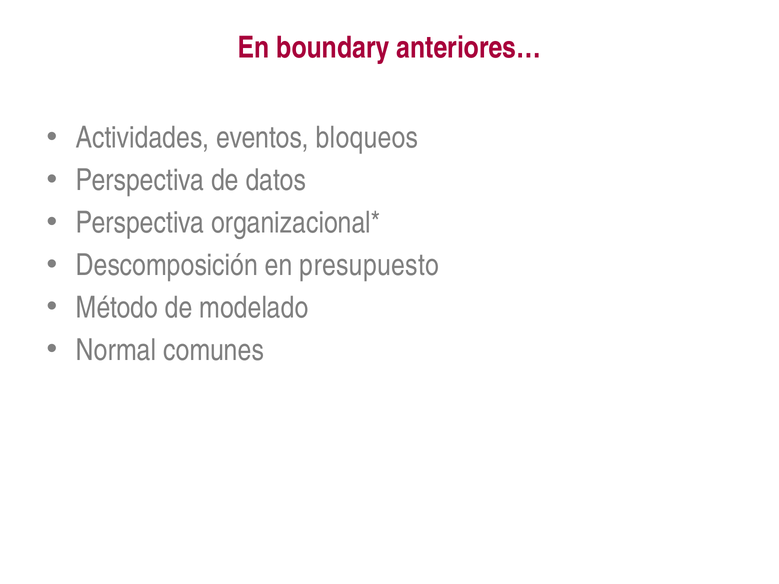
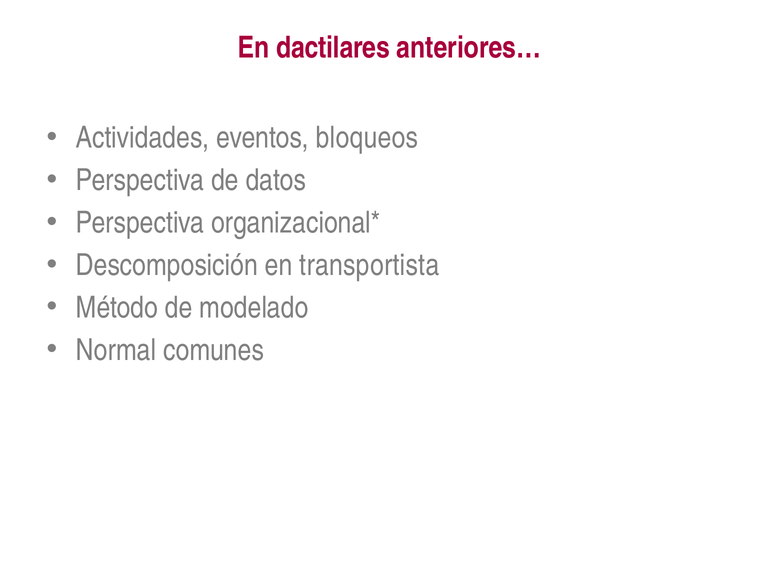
boundary: boundary -> dactilares (333, 48)
presupuesto: presupuesto -> transportista (369, 265)
